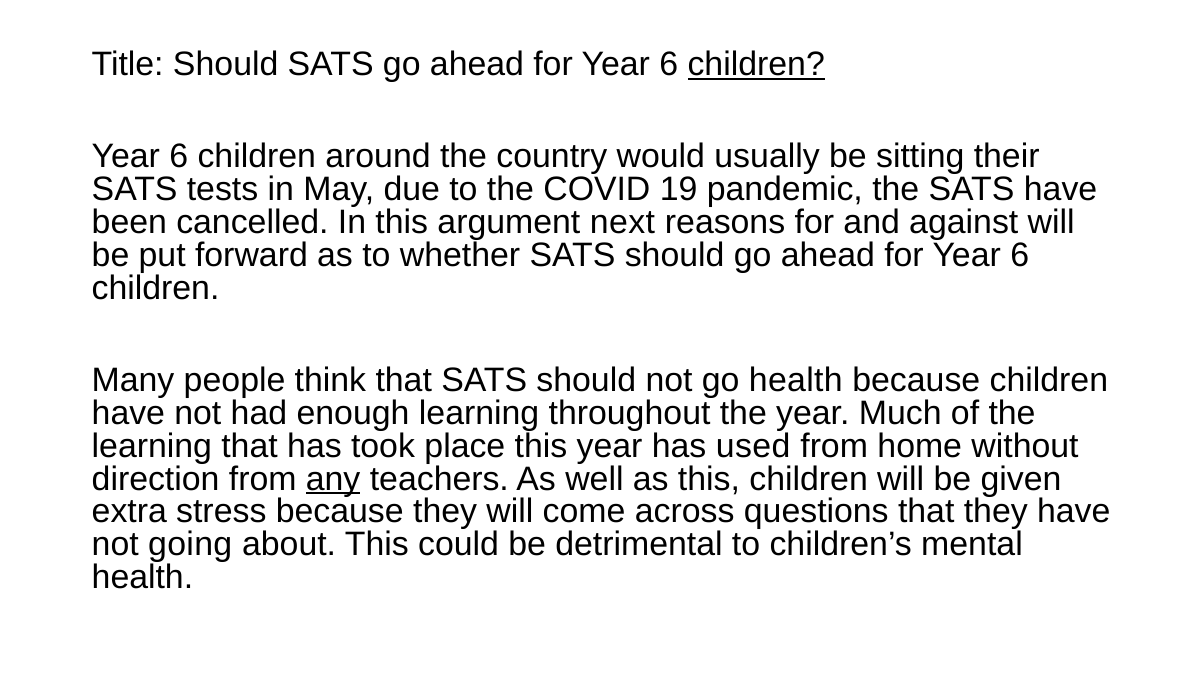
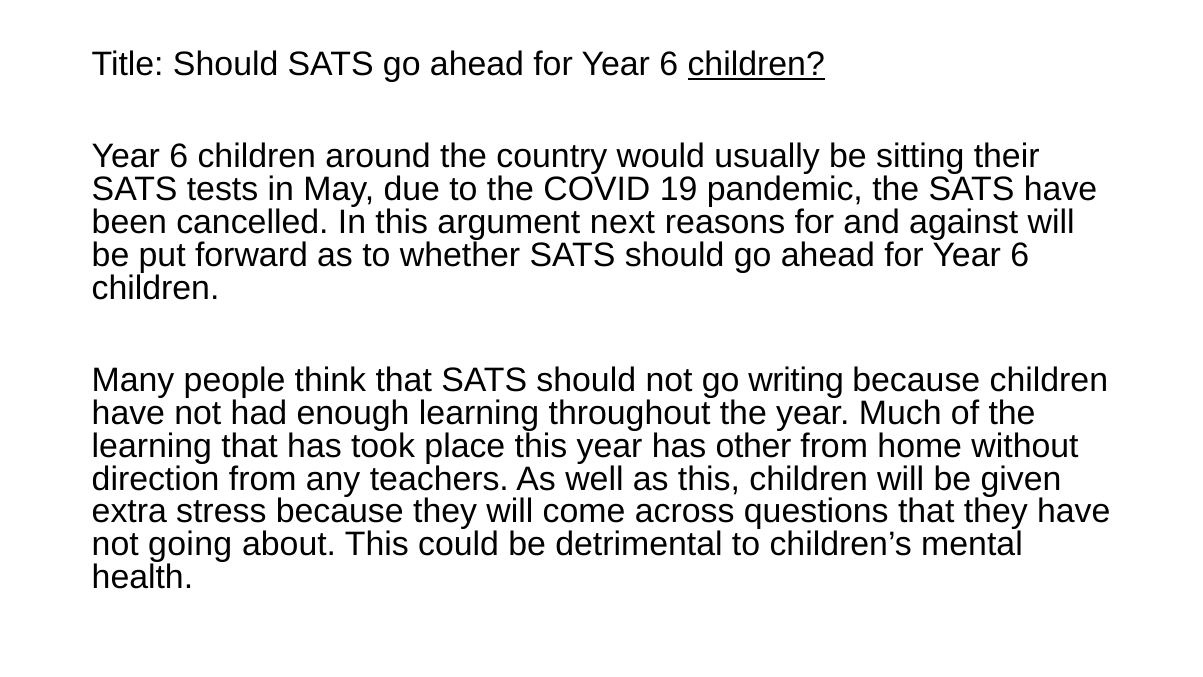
go health: health -> writing (796, 380)
used: used -> other (754, 446)
any underline: present -> none (333, 479)
